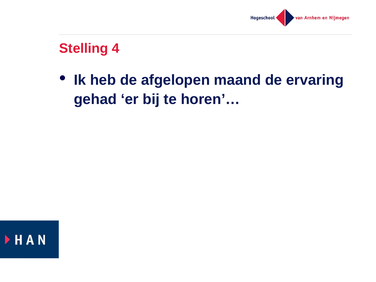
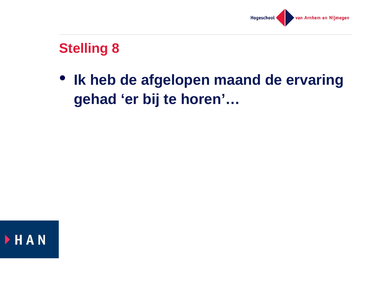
4: 4 -> 8 (116, 48)
